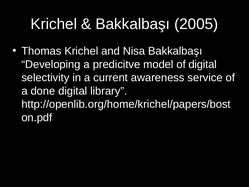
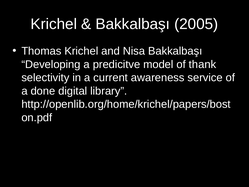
of digital: digital -> thank (203, 64)
